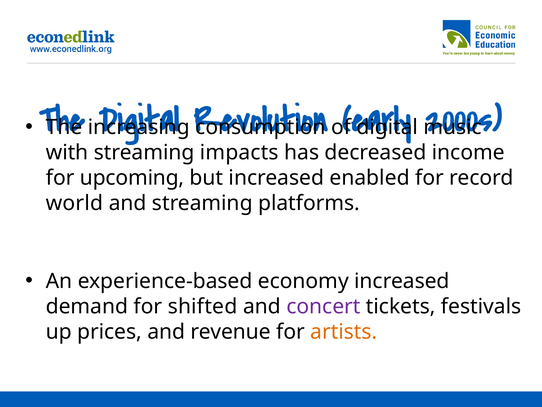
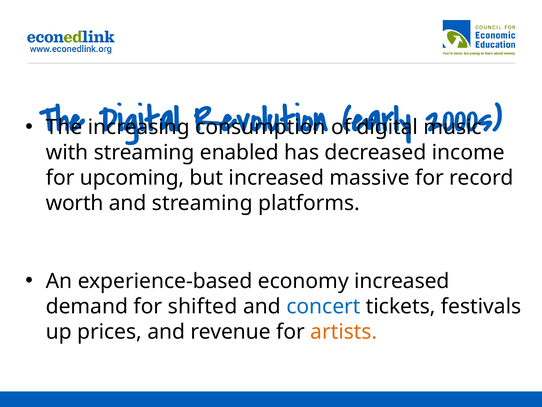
impacts: impacts -> enabled (239, 152)
enabled: enabled -> massive (370, 178)
world: world -> worth (75, 203)
concert colour: purple -> blue (323, 306)
